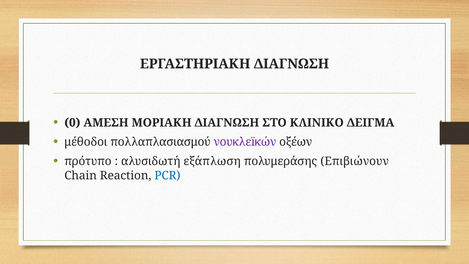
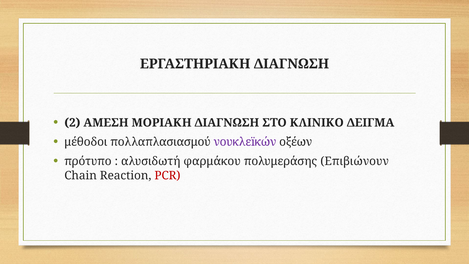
0: 0 -> 2 (72, 123)
εξάπλωση: εξάπλωση -> φαρμάκου (212, 161)
PCR colour: blue -> red (167, 175)
